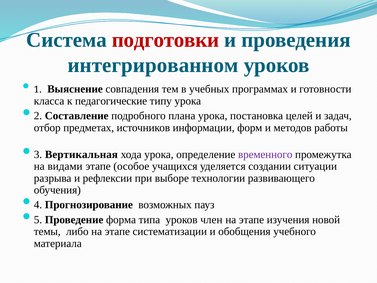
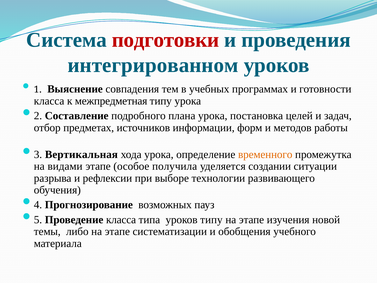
педагогические: педагогические -> межпредметная (111, 101)
временного colour: purple -> orange (265, 154)
учащихся: учащихся -> получила (175, 166)
Проведение форма: форма -> класса (121, 219)
уроков член: член -> типу (211, 219)
